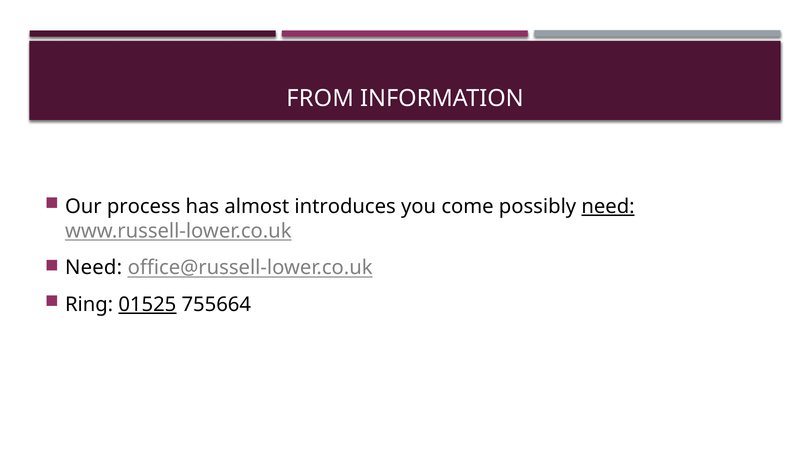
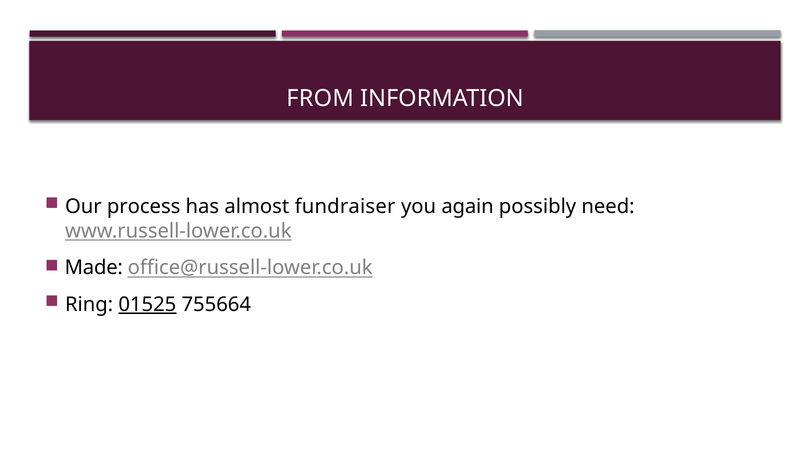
introduces: introduces -> fundraiser (345, 206)
come: come -> again (468, 206)
need underline: present -> none (608, 206)
Need: Need -> Made (94, 267)
